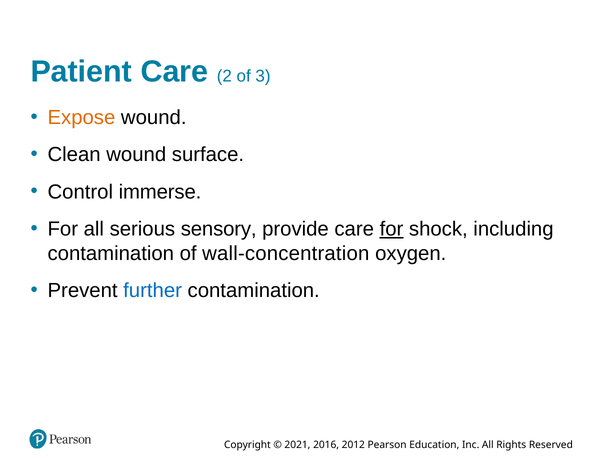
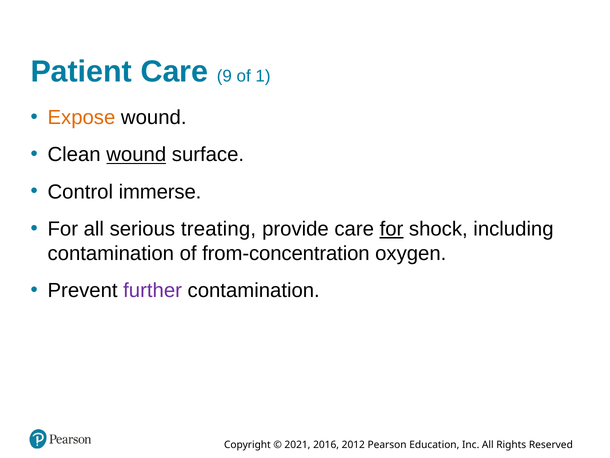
2: 2 -> 9 (224, 76)
3: 3 -> 1 (263, 76)
wound underline: none -> present (136, 155)
sensory: sensory -> treating (219, 229)
wall-concentration: wall-concentration -> from-concentration (286, 253)
further colour: blue -> purple (153, 290)
